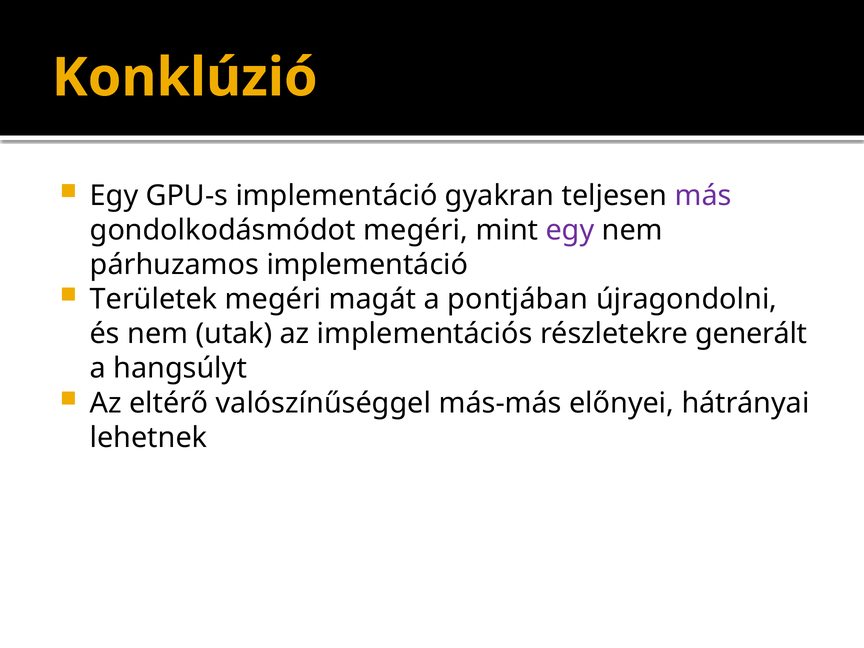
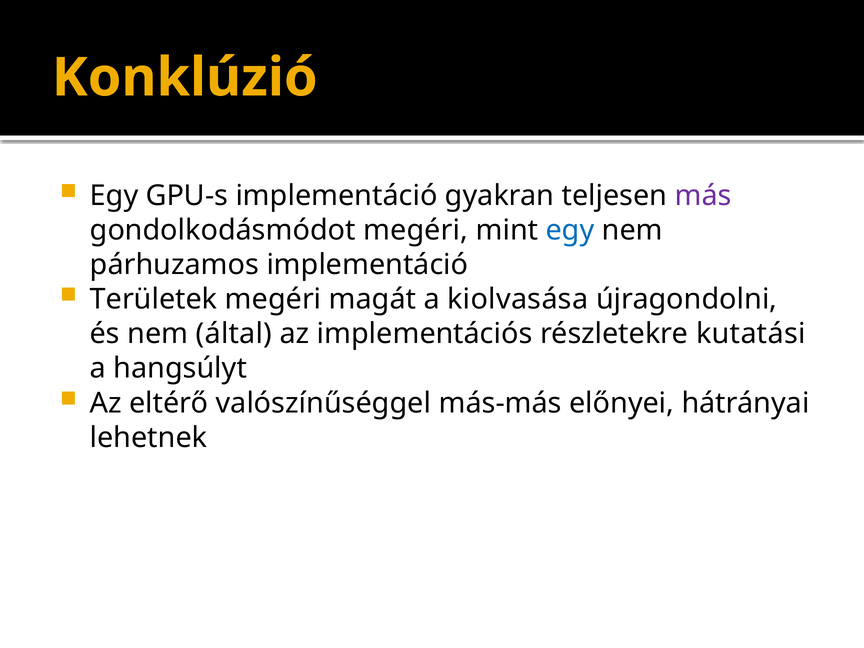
egy colour: purple -> blue (570, 230)
pontjában: pontjában -> kiolvasása (518, 299)
utak: utak -> által (234, 334)
generált: generált -> kutatási (751, 334)
